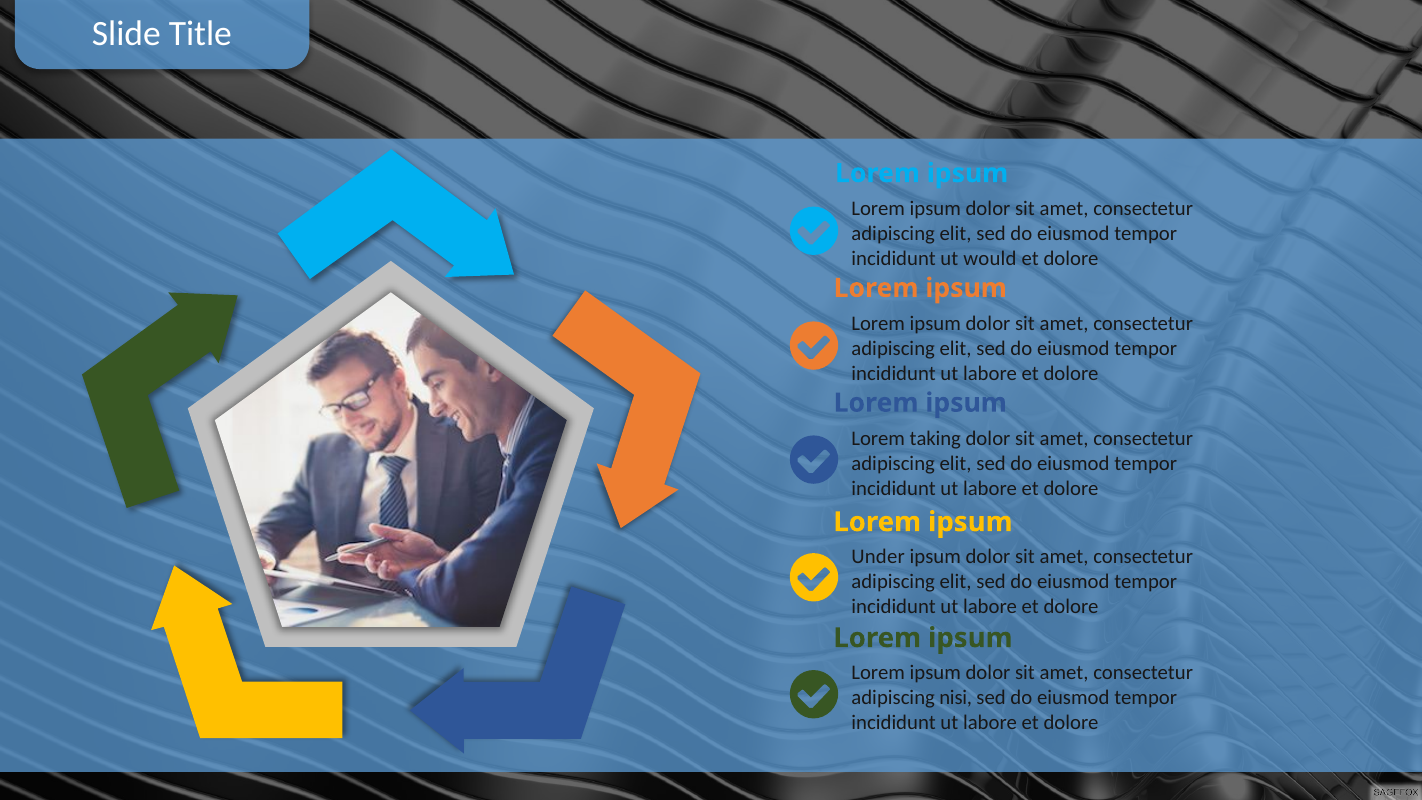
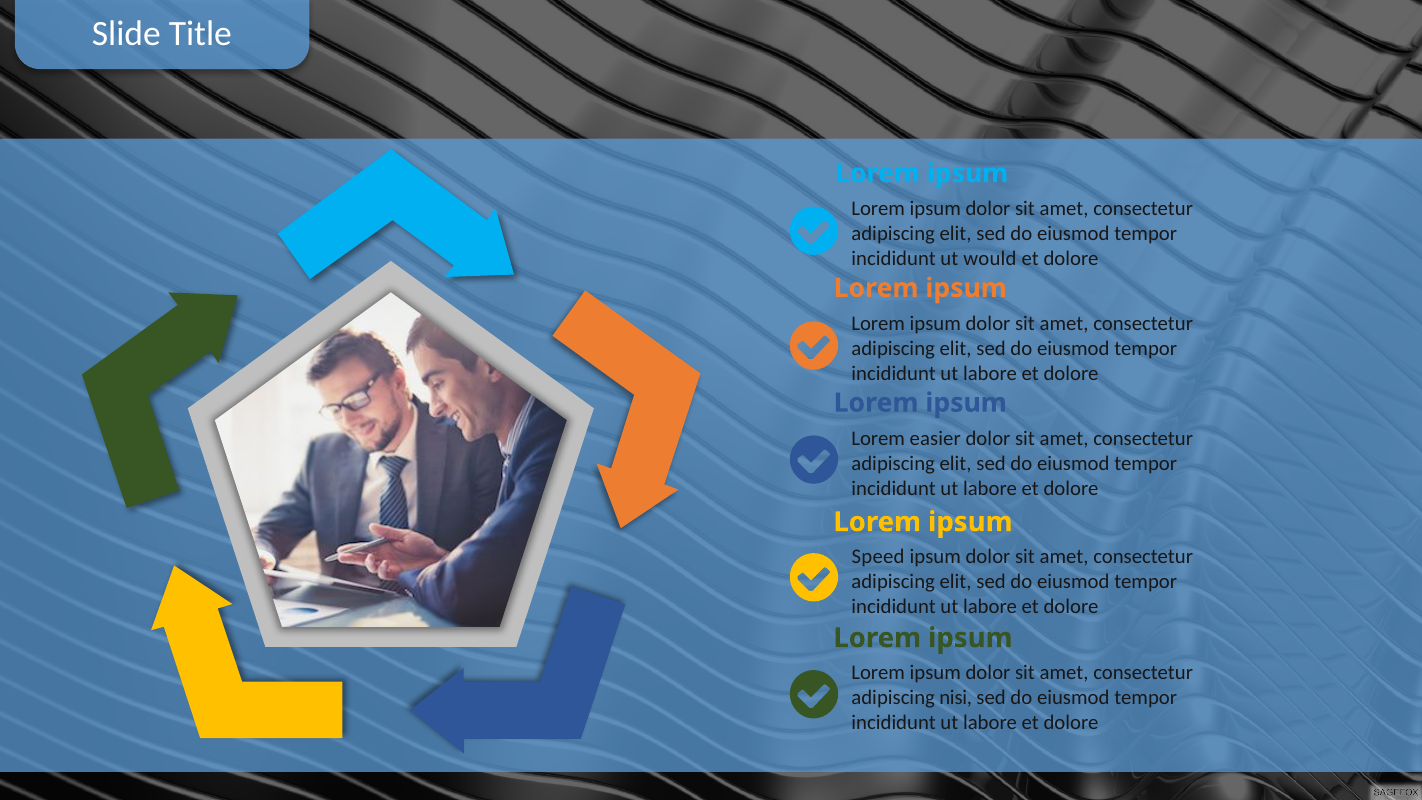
taking: taking -> easier (935, 438)
Under: Under -> Speed (878, 557)
